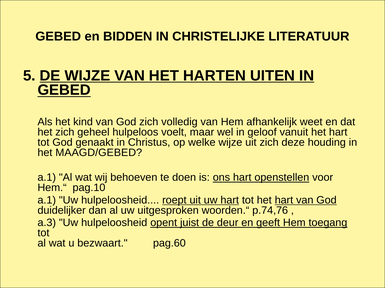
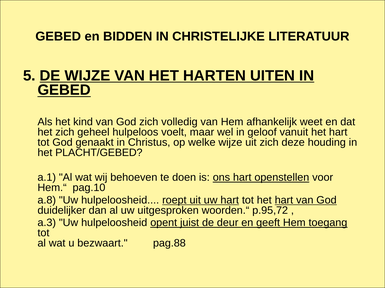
MAAGD/GEBED: MAAGD/GEBED -> PLACHT/GEBED (99, 153)
a.1: a.1 -> a.8 (47, 201)
p.74,76: p.74,76 -> p.95,72 (270, 211)
pag.60: pag.60 -> pag.88 (169, 244)
